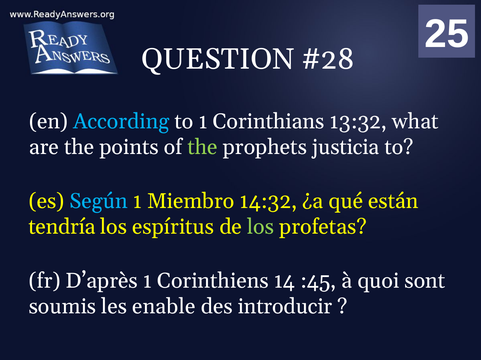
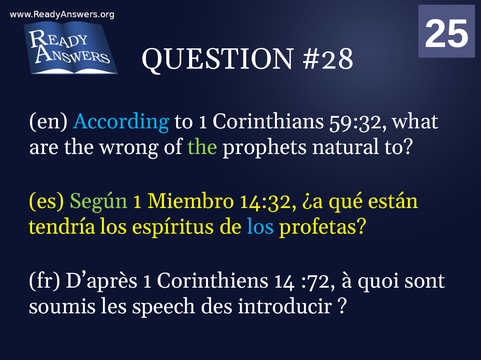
13:32: 13:32 -> 59:32 (358, 122)
points: points -> wrong (129, 147)
justicia: justicia -> natural (346, 147)
Según colour: light blue -> light green (99, 201)
los colour: light green -> light blue (261, 227)
:45: :45 -> :72 (318, 281)
enable: enable -> speech (164, 307)
